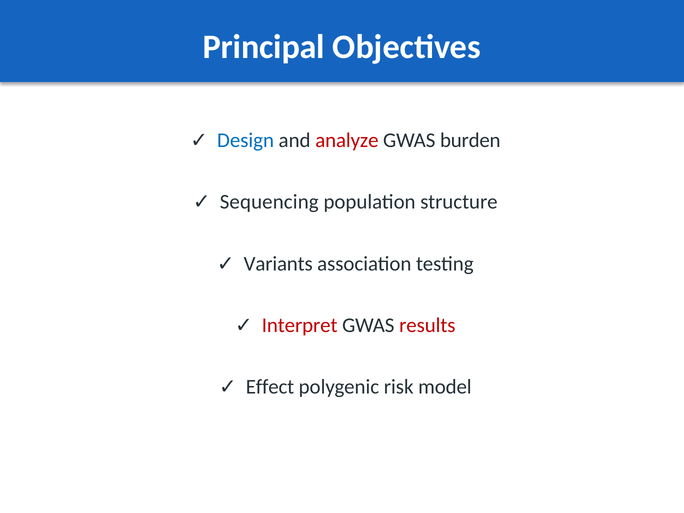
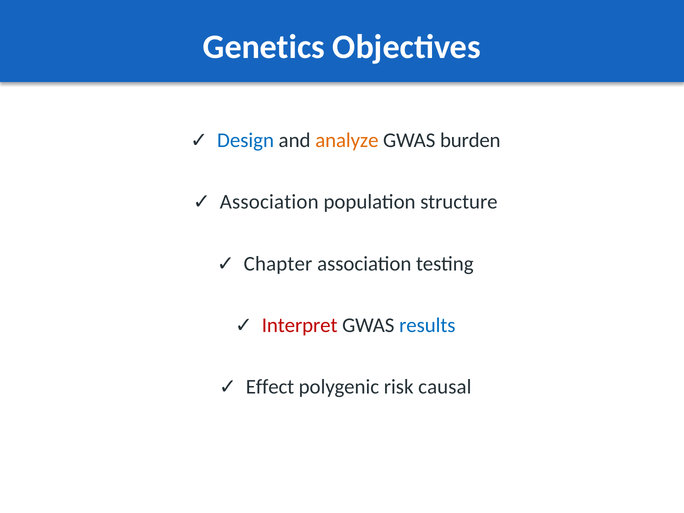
Principal: Principal -> Genetics (264, 47)
analyze colour: red -> orange (347, 140)
Sequencing: Sequencing -> Association (269, 202)
Variants: Variants -> Chapter (278, 264)
results colour: red -> blue (427, 325)
model: model -> causal (445, 387)
